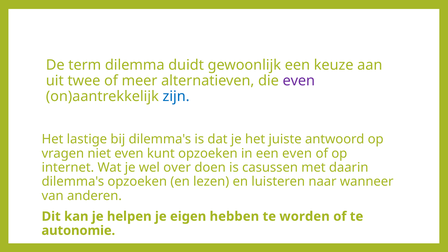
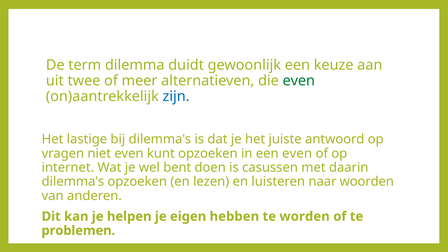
even colour: purple -> green (299, 81)
over: over -> bent (177, 168)
wanneer: wanneer -> woorden (367, 182)
autonomie: autonomie -> problemen (78, 231)
